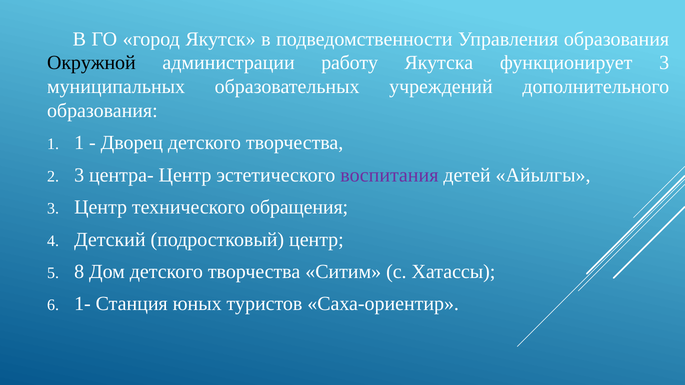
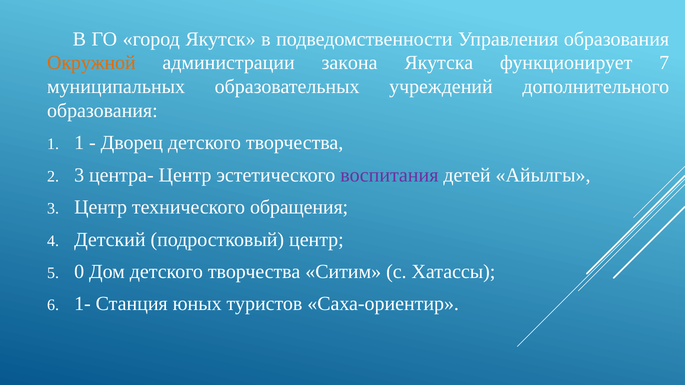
Окружной colour: black -> orange (91, 63)
работу: работу -> закона (350, 63)
функционирует 3: 3 -> 7 (664, 63)
8: 8 -> 0 (79, 272)
